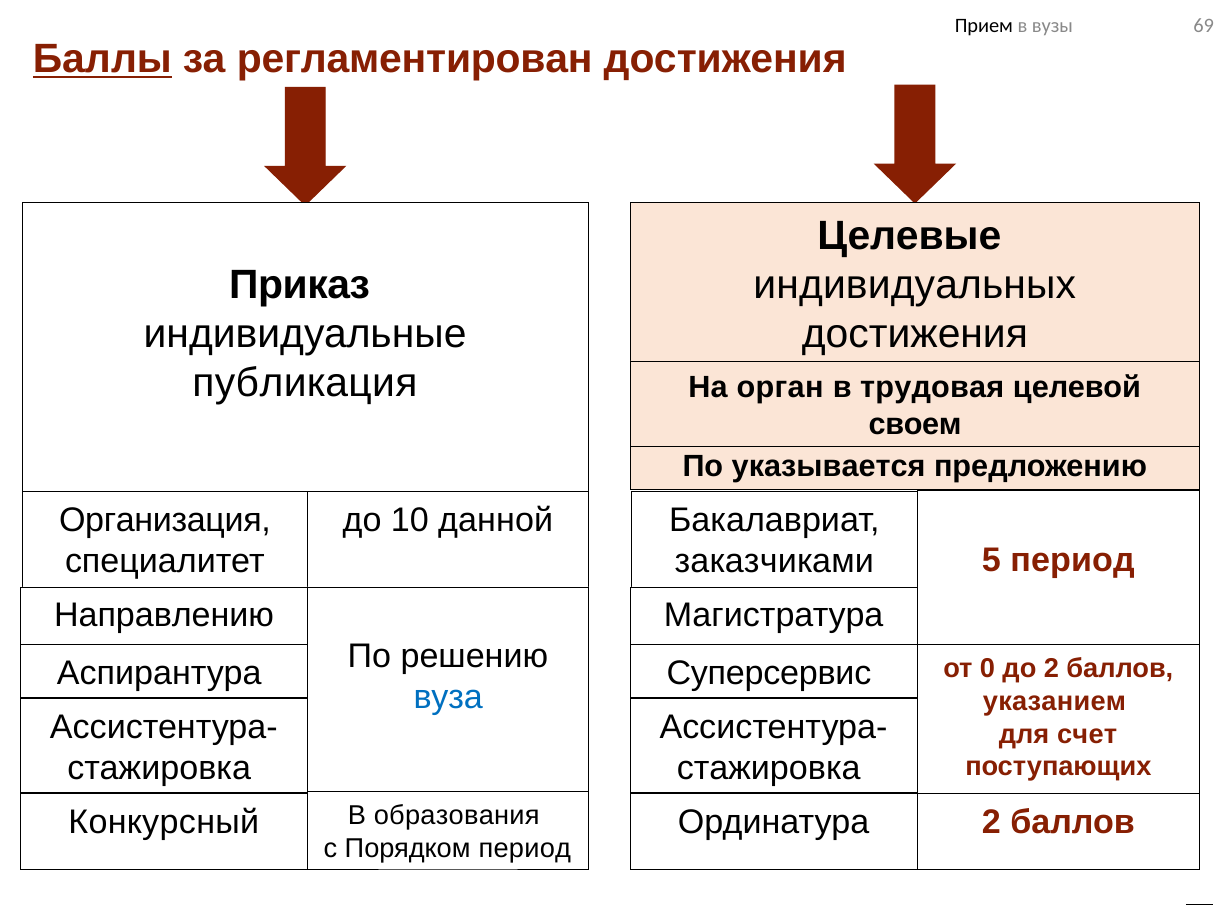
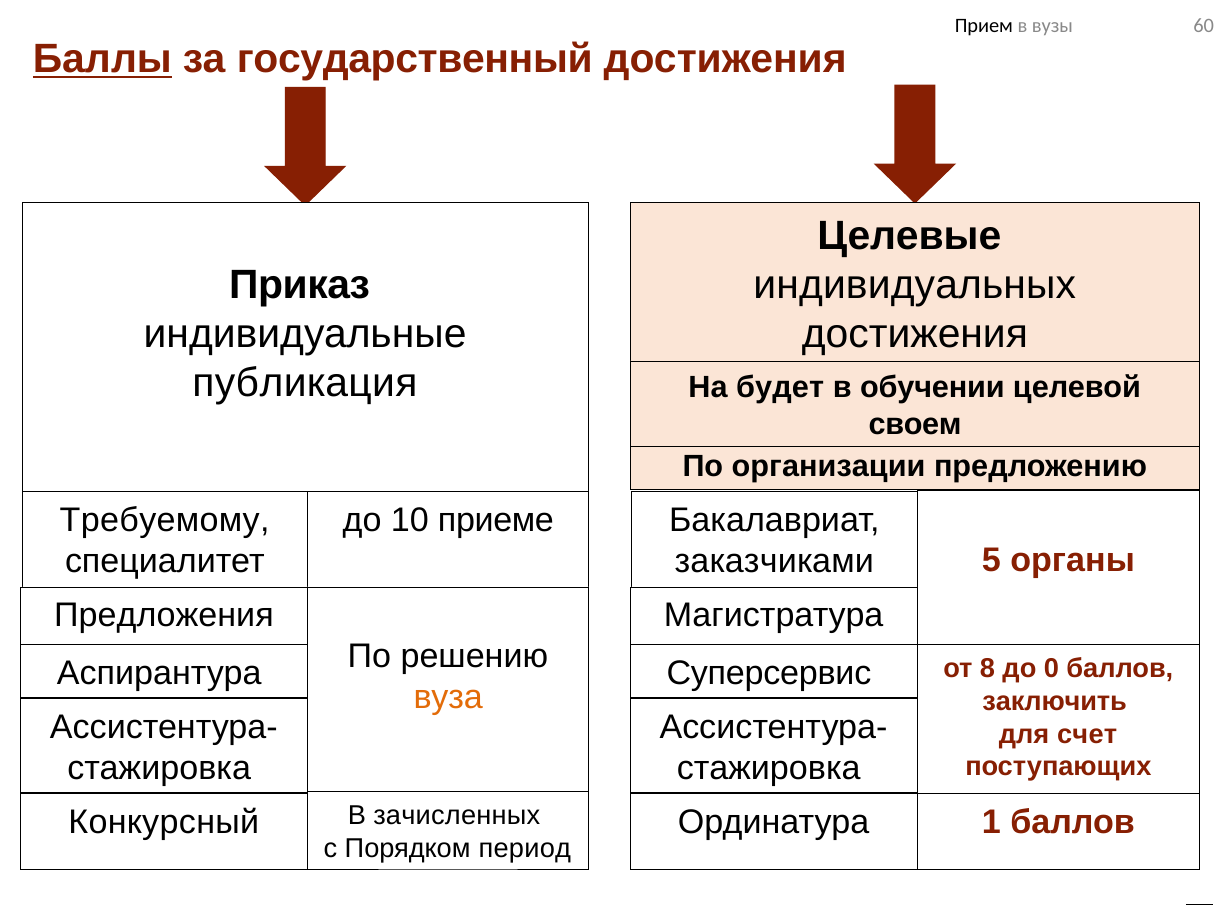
69: 69 -> 60 (1204, 26)
регламентирован: регламентирован -> государственный (415, 59)
орган: орган -> будет (780, 387)
трудовая: трудовая -> обучении (932, 387)
указывается: указывается -> организации (829, 466)
данной: данной -> приеме (496, 520)
Организация: Организация -> Требуемому (165, 520)
5 период: период -> органы (1073, 560)
Направлению: Направлению -> Предложения (164, 615)
0: 0 -> 8 (988, 668)
до 2: 2 -> 0 (1051, 668)
вуза colour: blue -> orange (448, 697)
указанием: указанием -> заключить (1055, 701)
образования: образования -> зачисленных (457, 815)
Ординатура 2: 2 -> 1 (991, 822)
